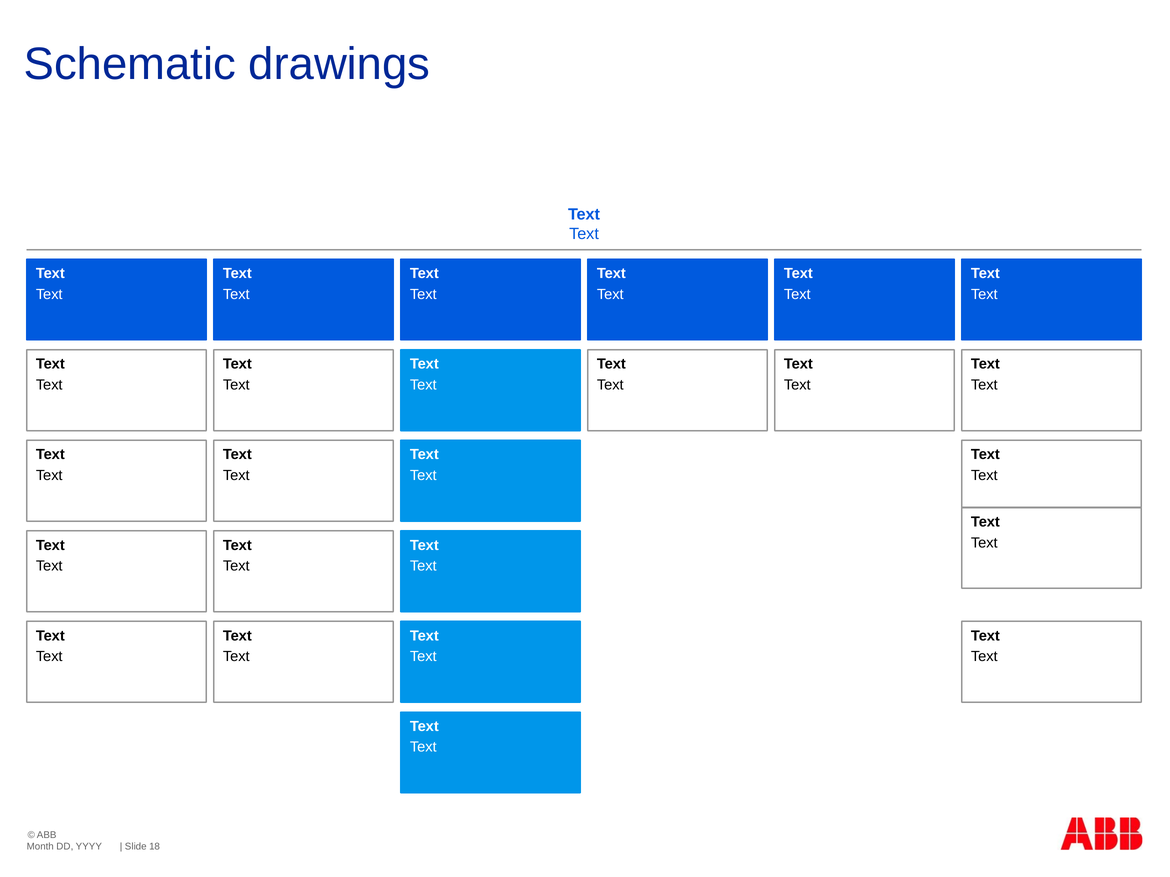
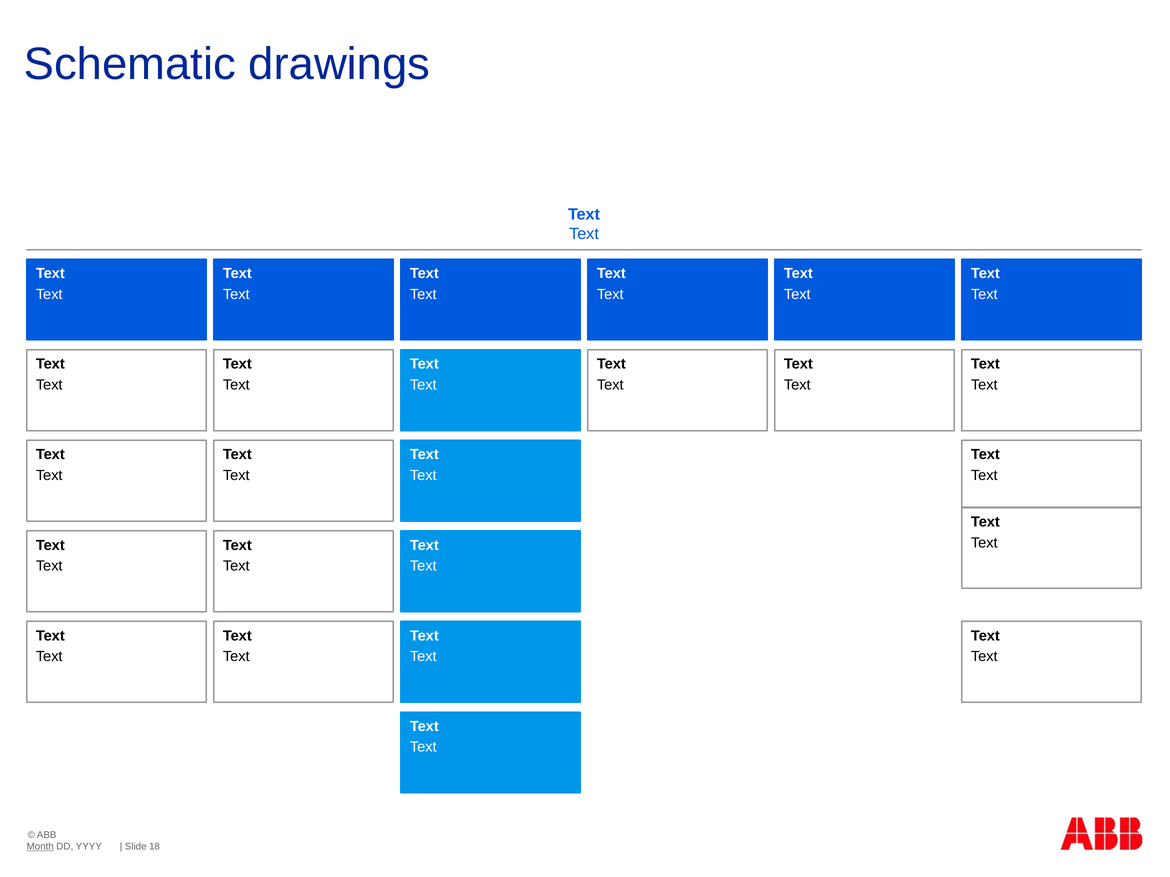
Month underline: none -> present (40, 847)
